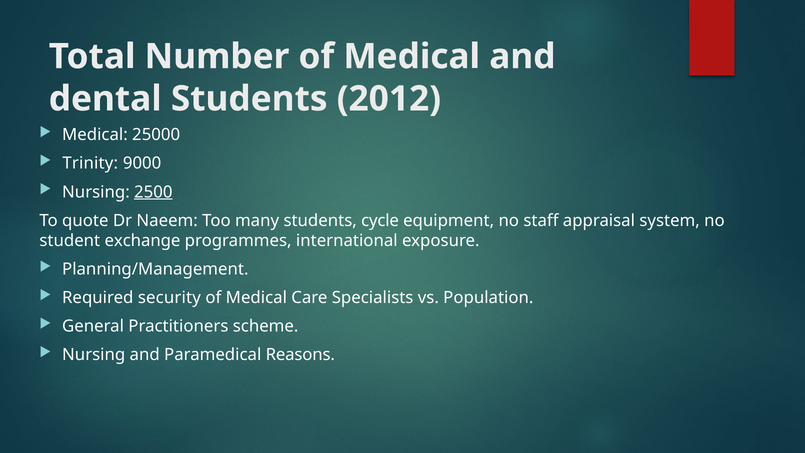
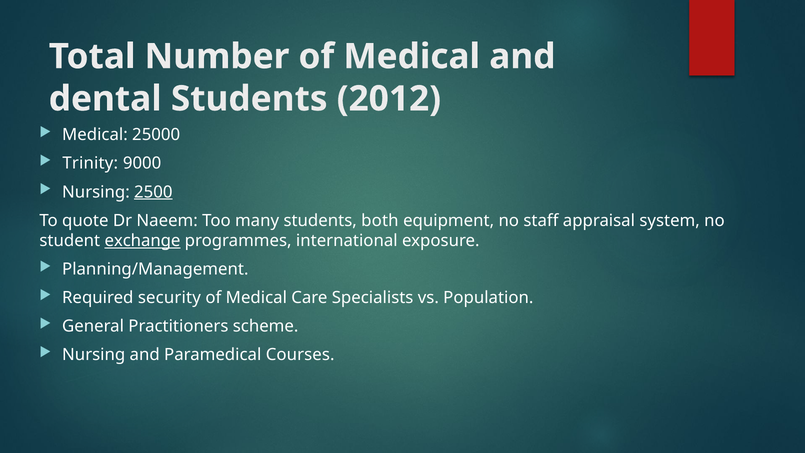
cycle: cycle -> both (380, 220)
exchange underline: none -> present (142, 241)
Reasons: Reasons -> Courses (300, 355)
